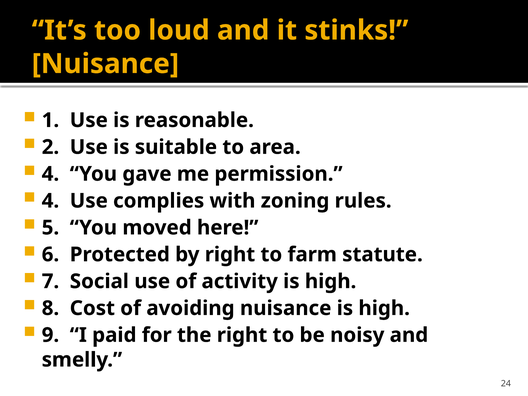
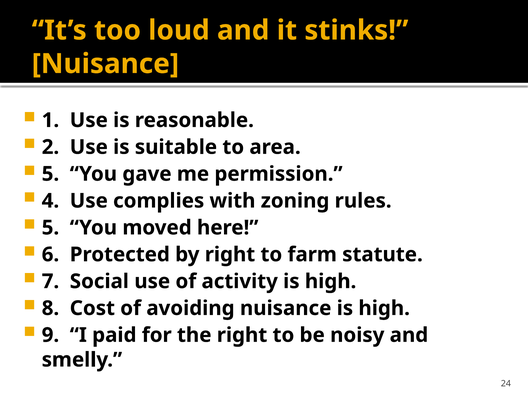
4: 4 -> 5 (50, 174)
